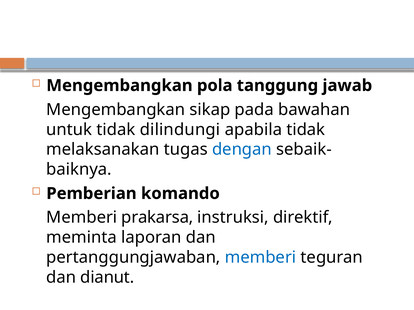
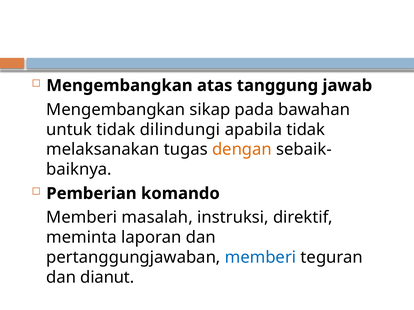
pola: pola -> atas (215, 86)
dengan colour: blue -> orange (242, 150)
prakarsa: prakarsa -> masalah (157, 218)
